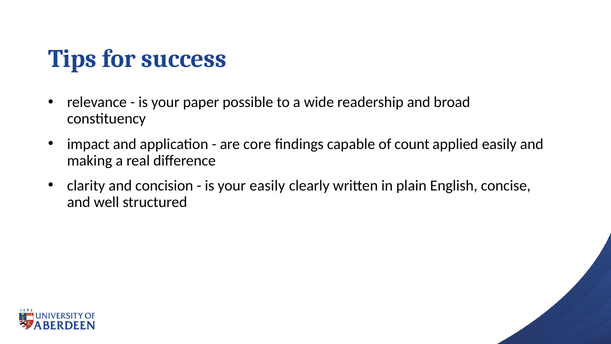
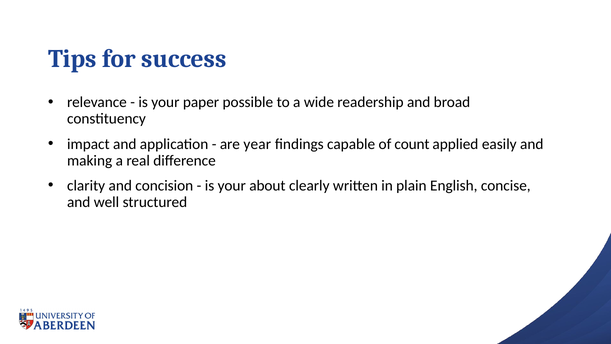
core: core -> year (257, 144)
your easily: easily -> about (267, 185)
